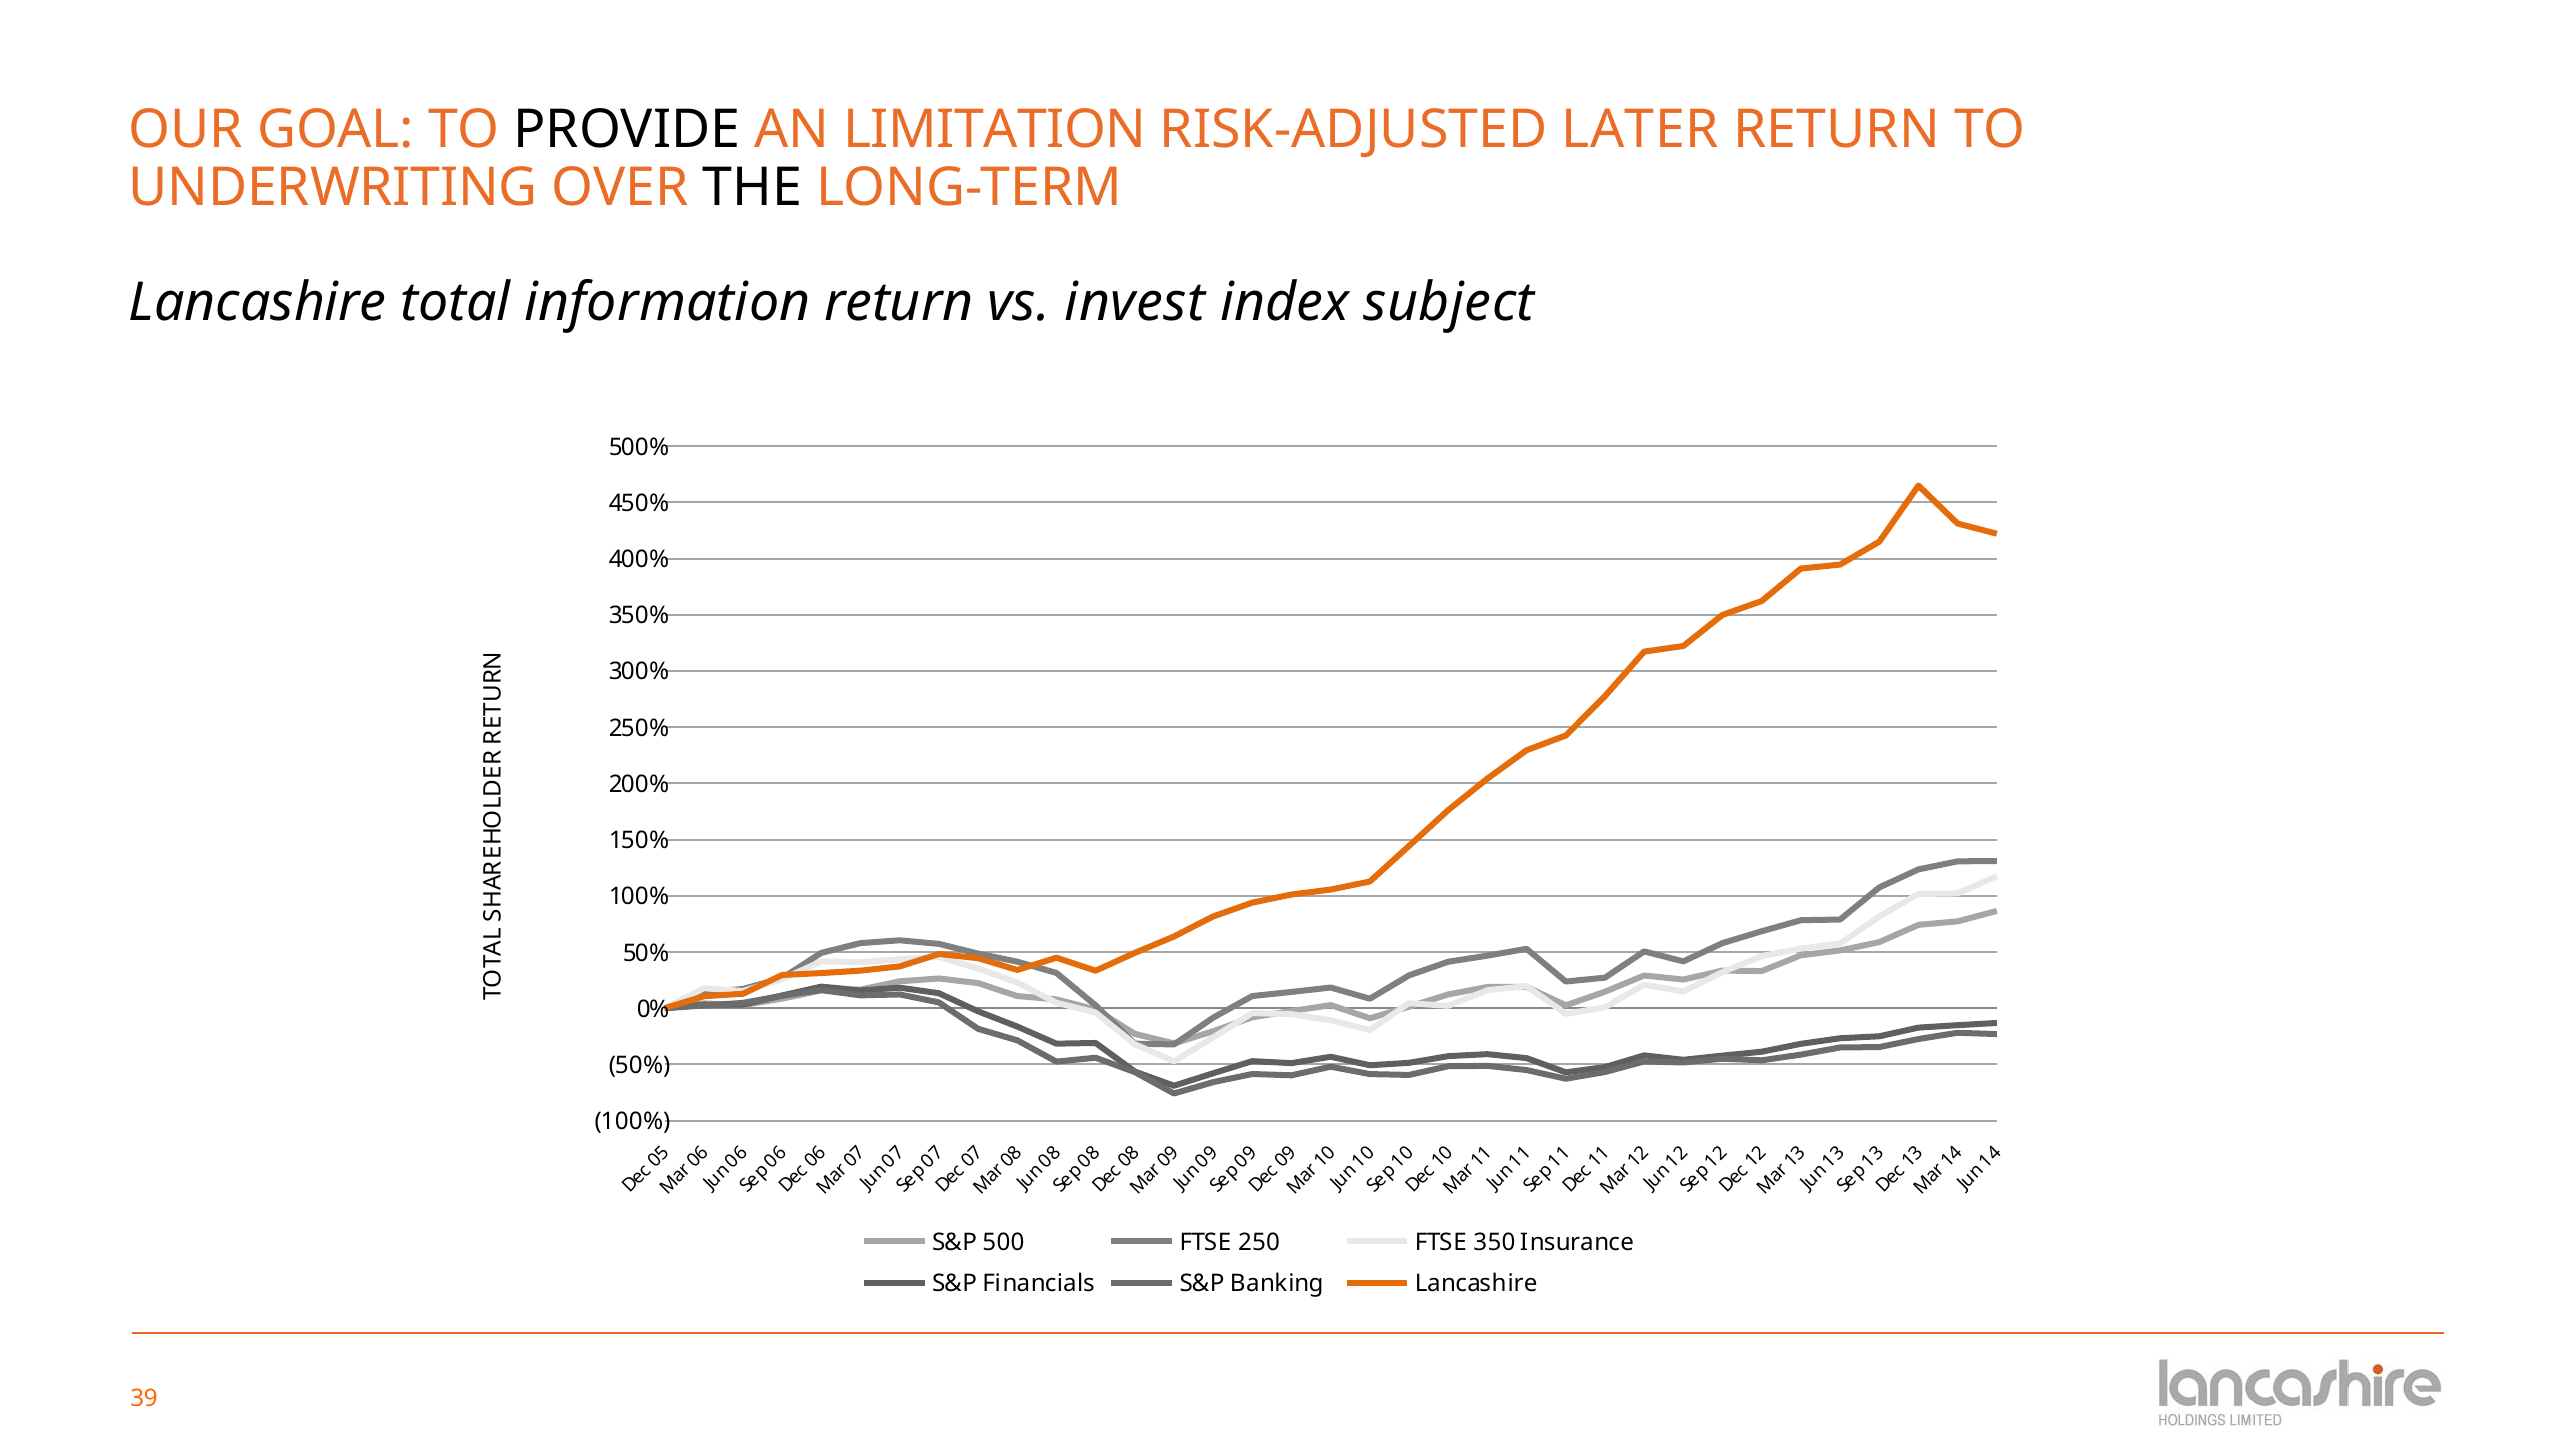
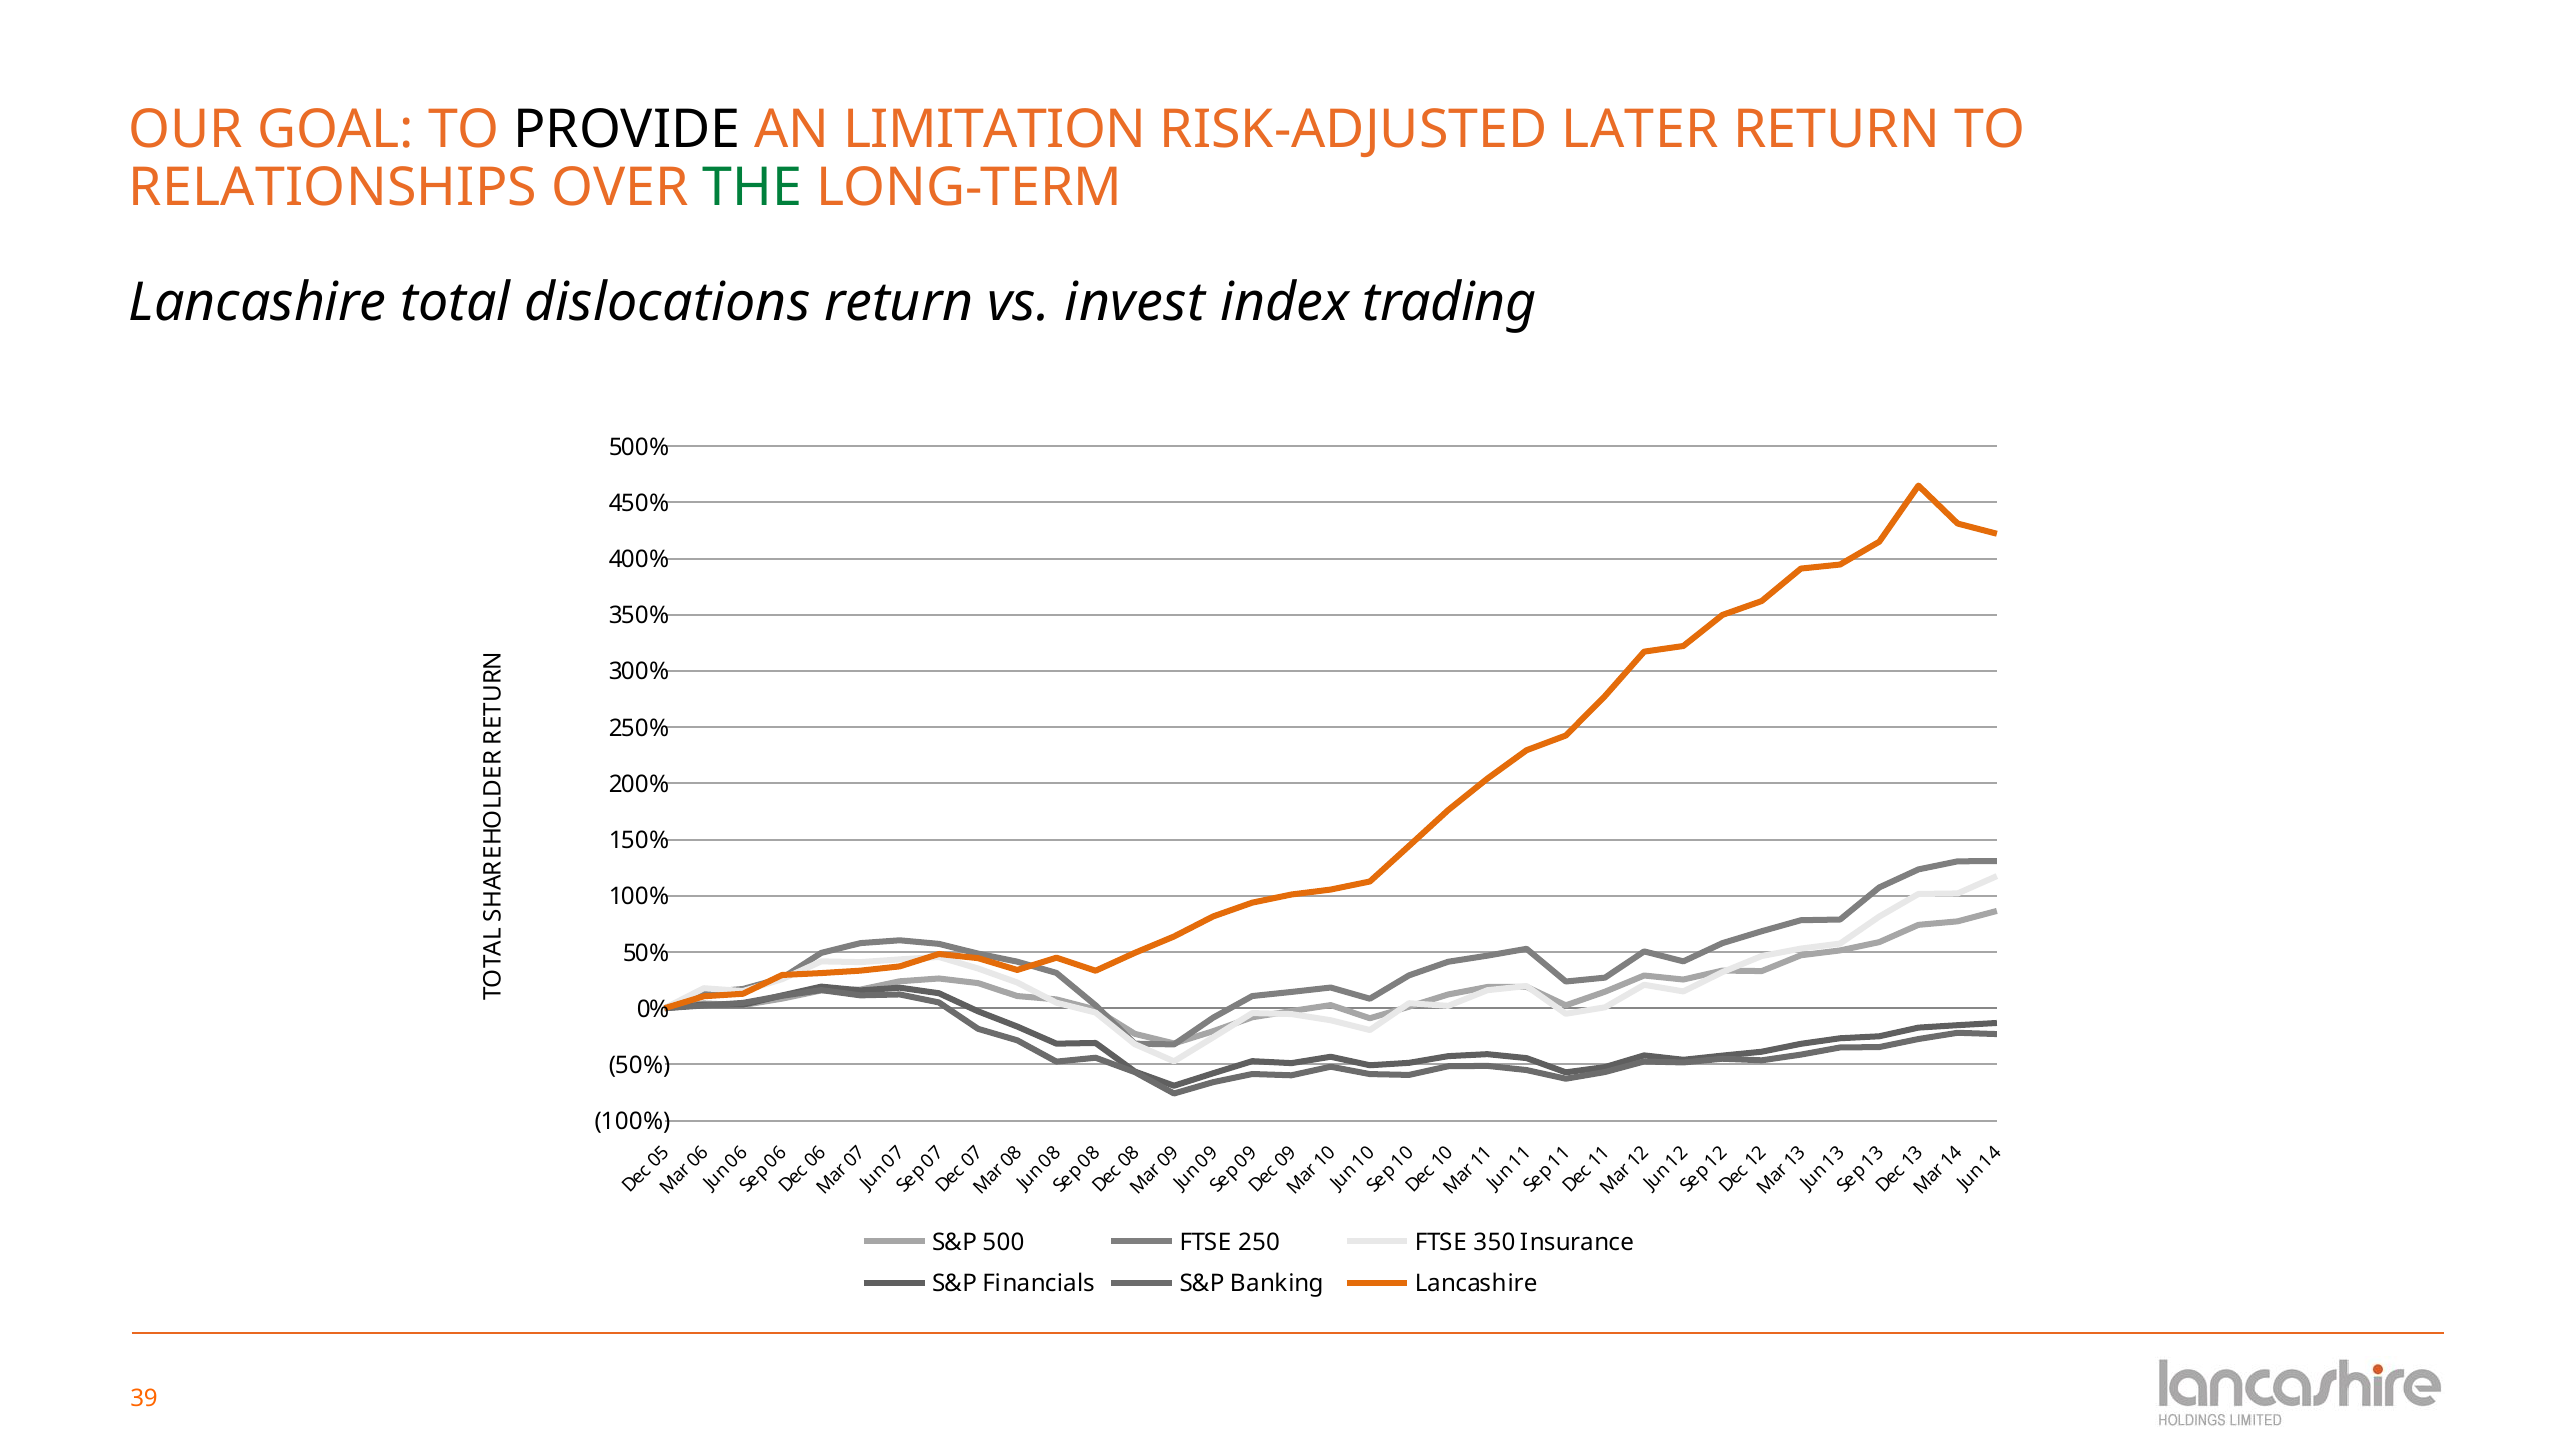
UNDERWRITING: UNDERWRITING -> RELATIONSHIPS (333, 187)
THE colour: black -> green (752, 187)
information: information -> dislocations (667, 303)
subject: subject -> trading (1450, 303)
